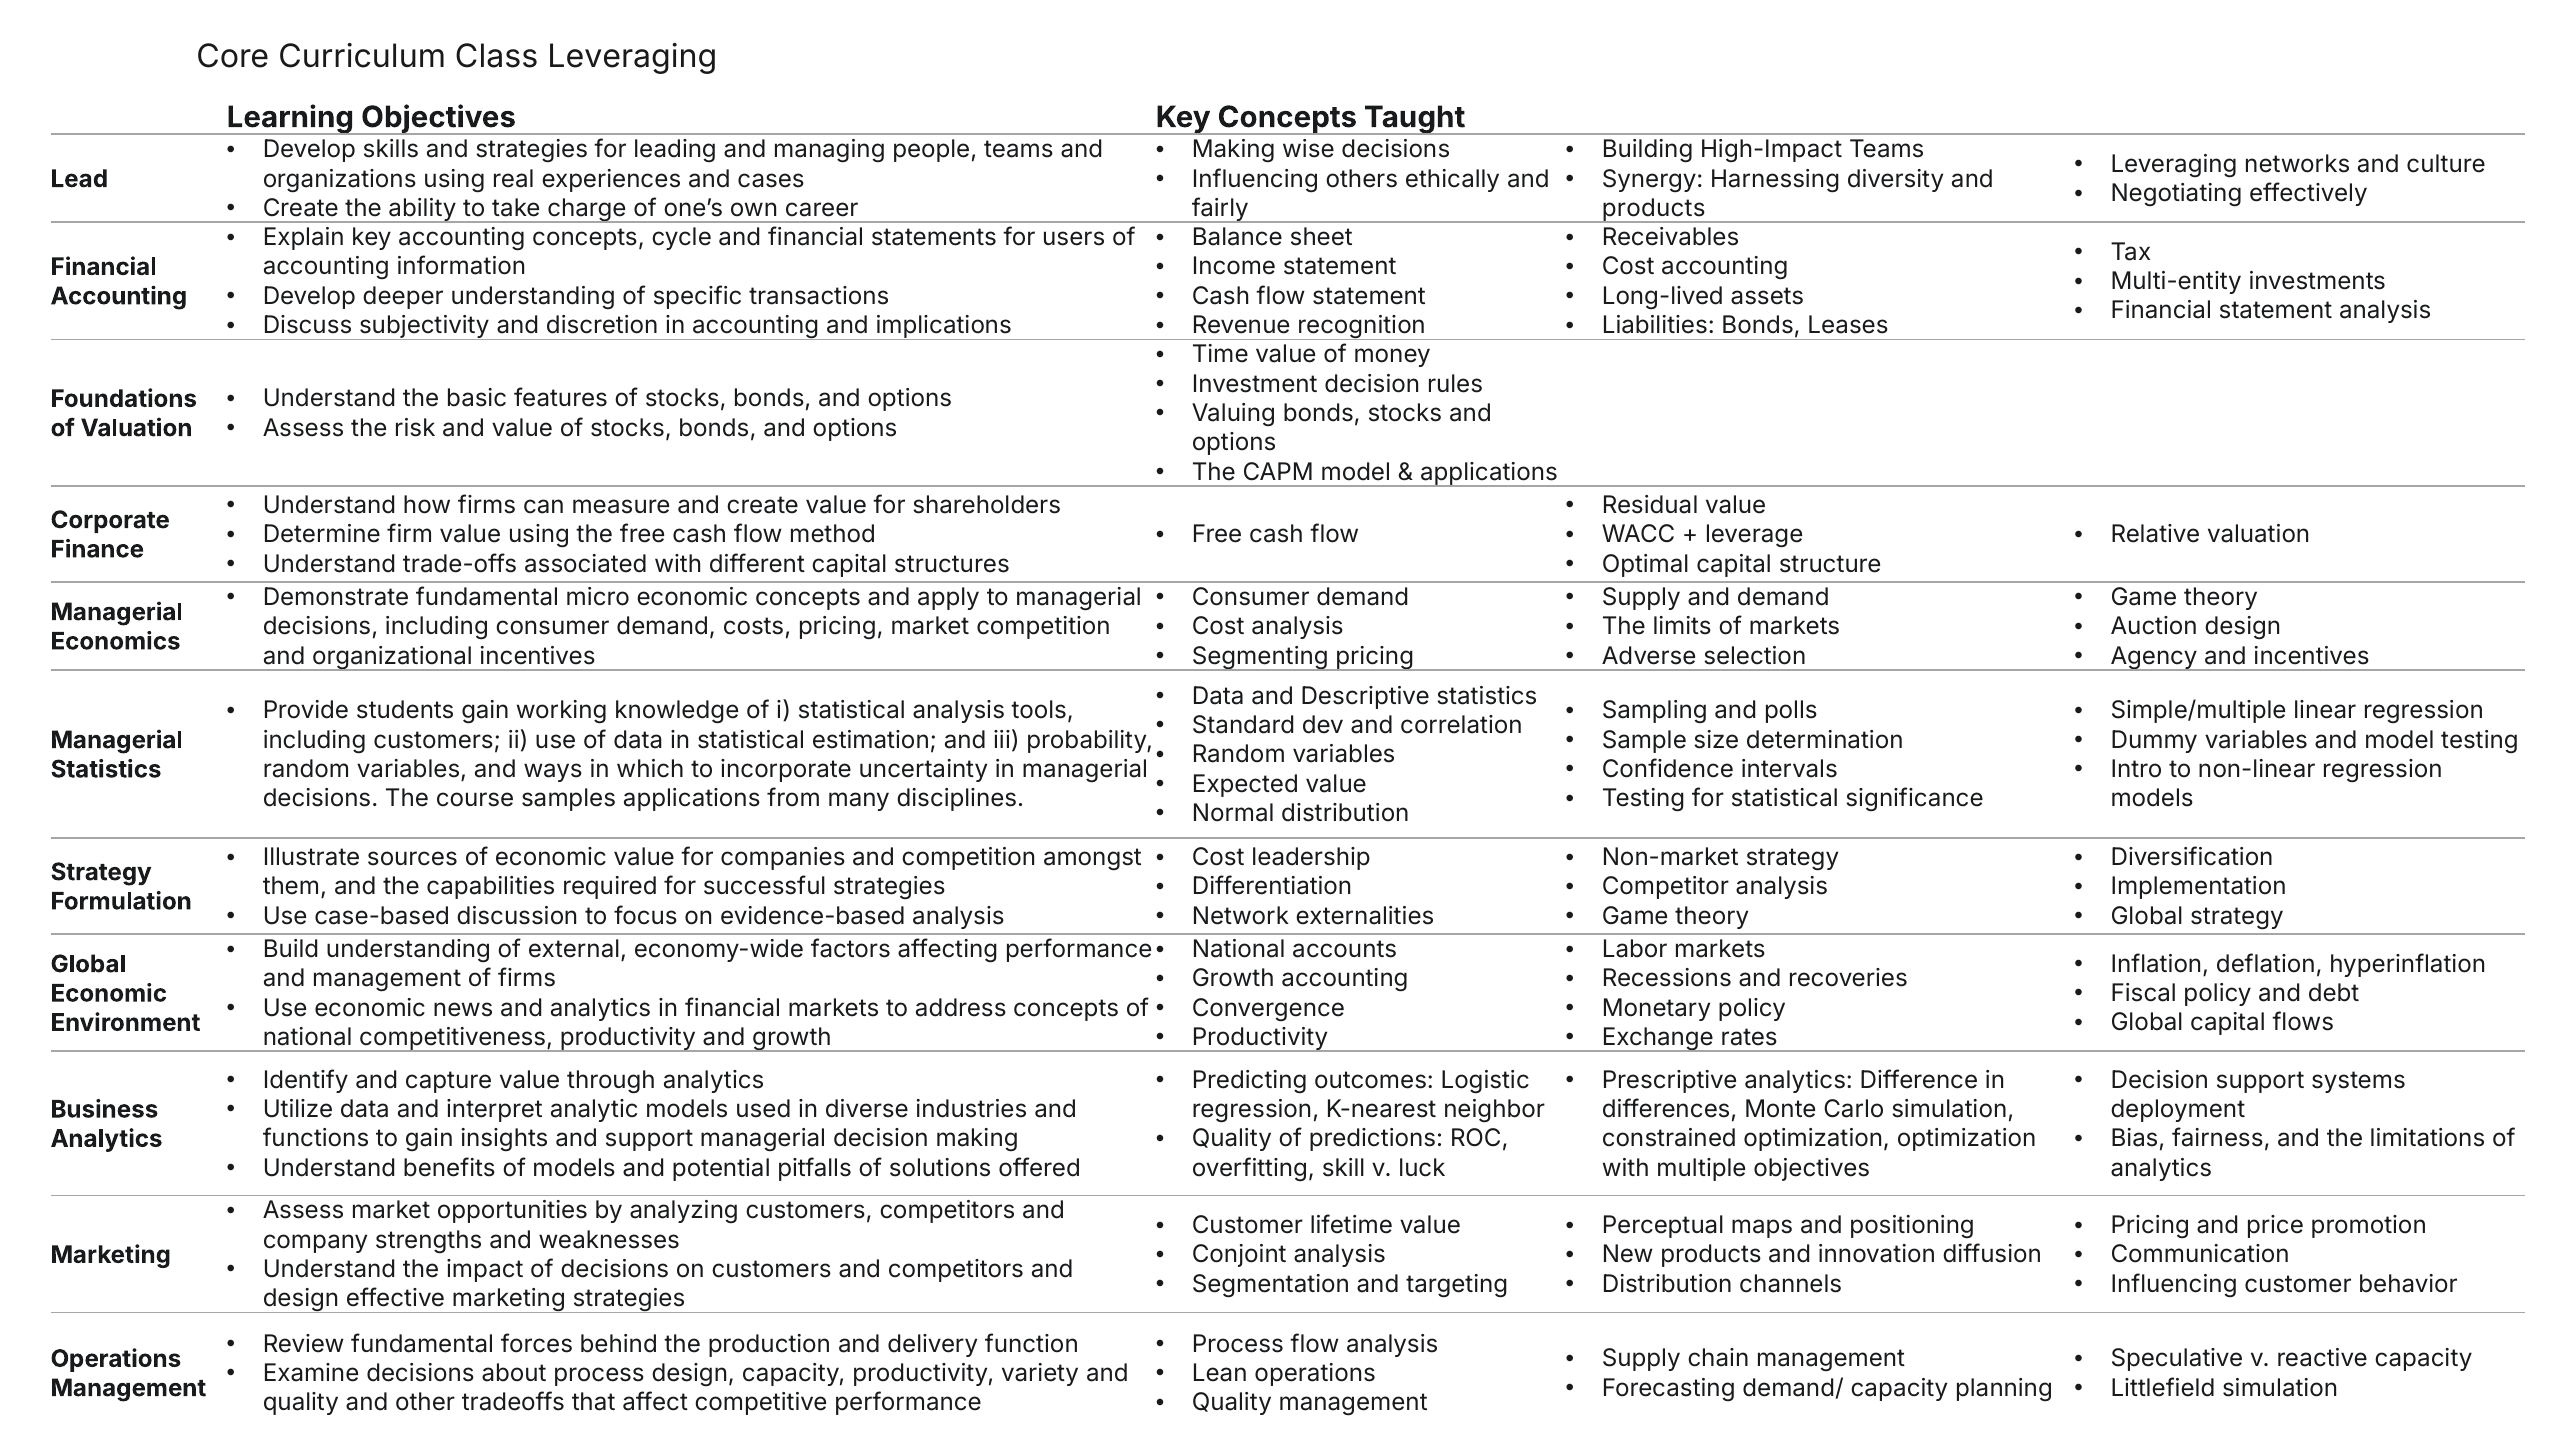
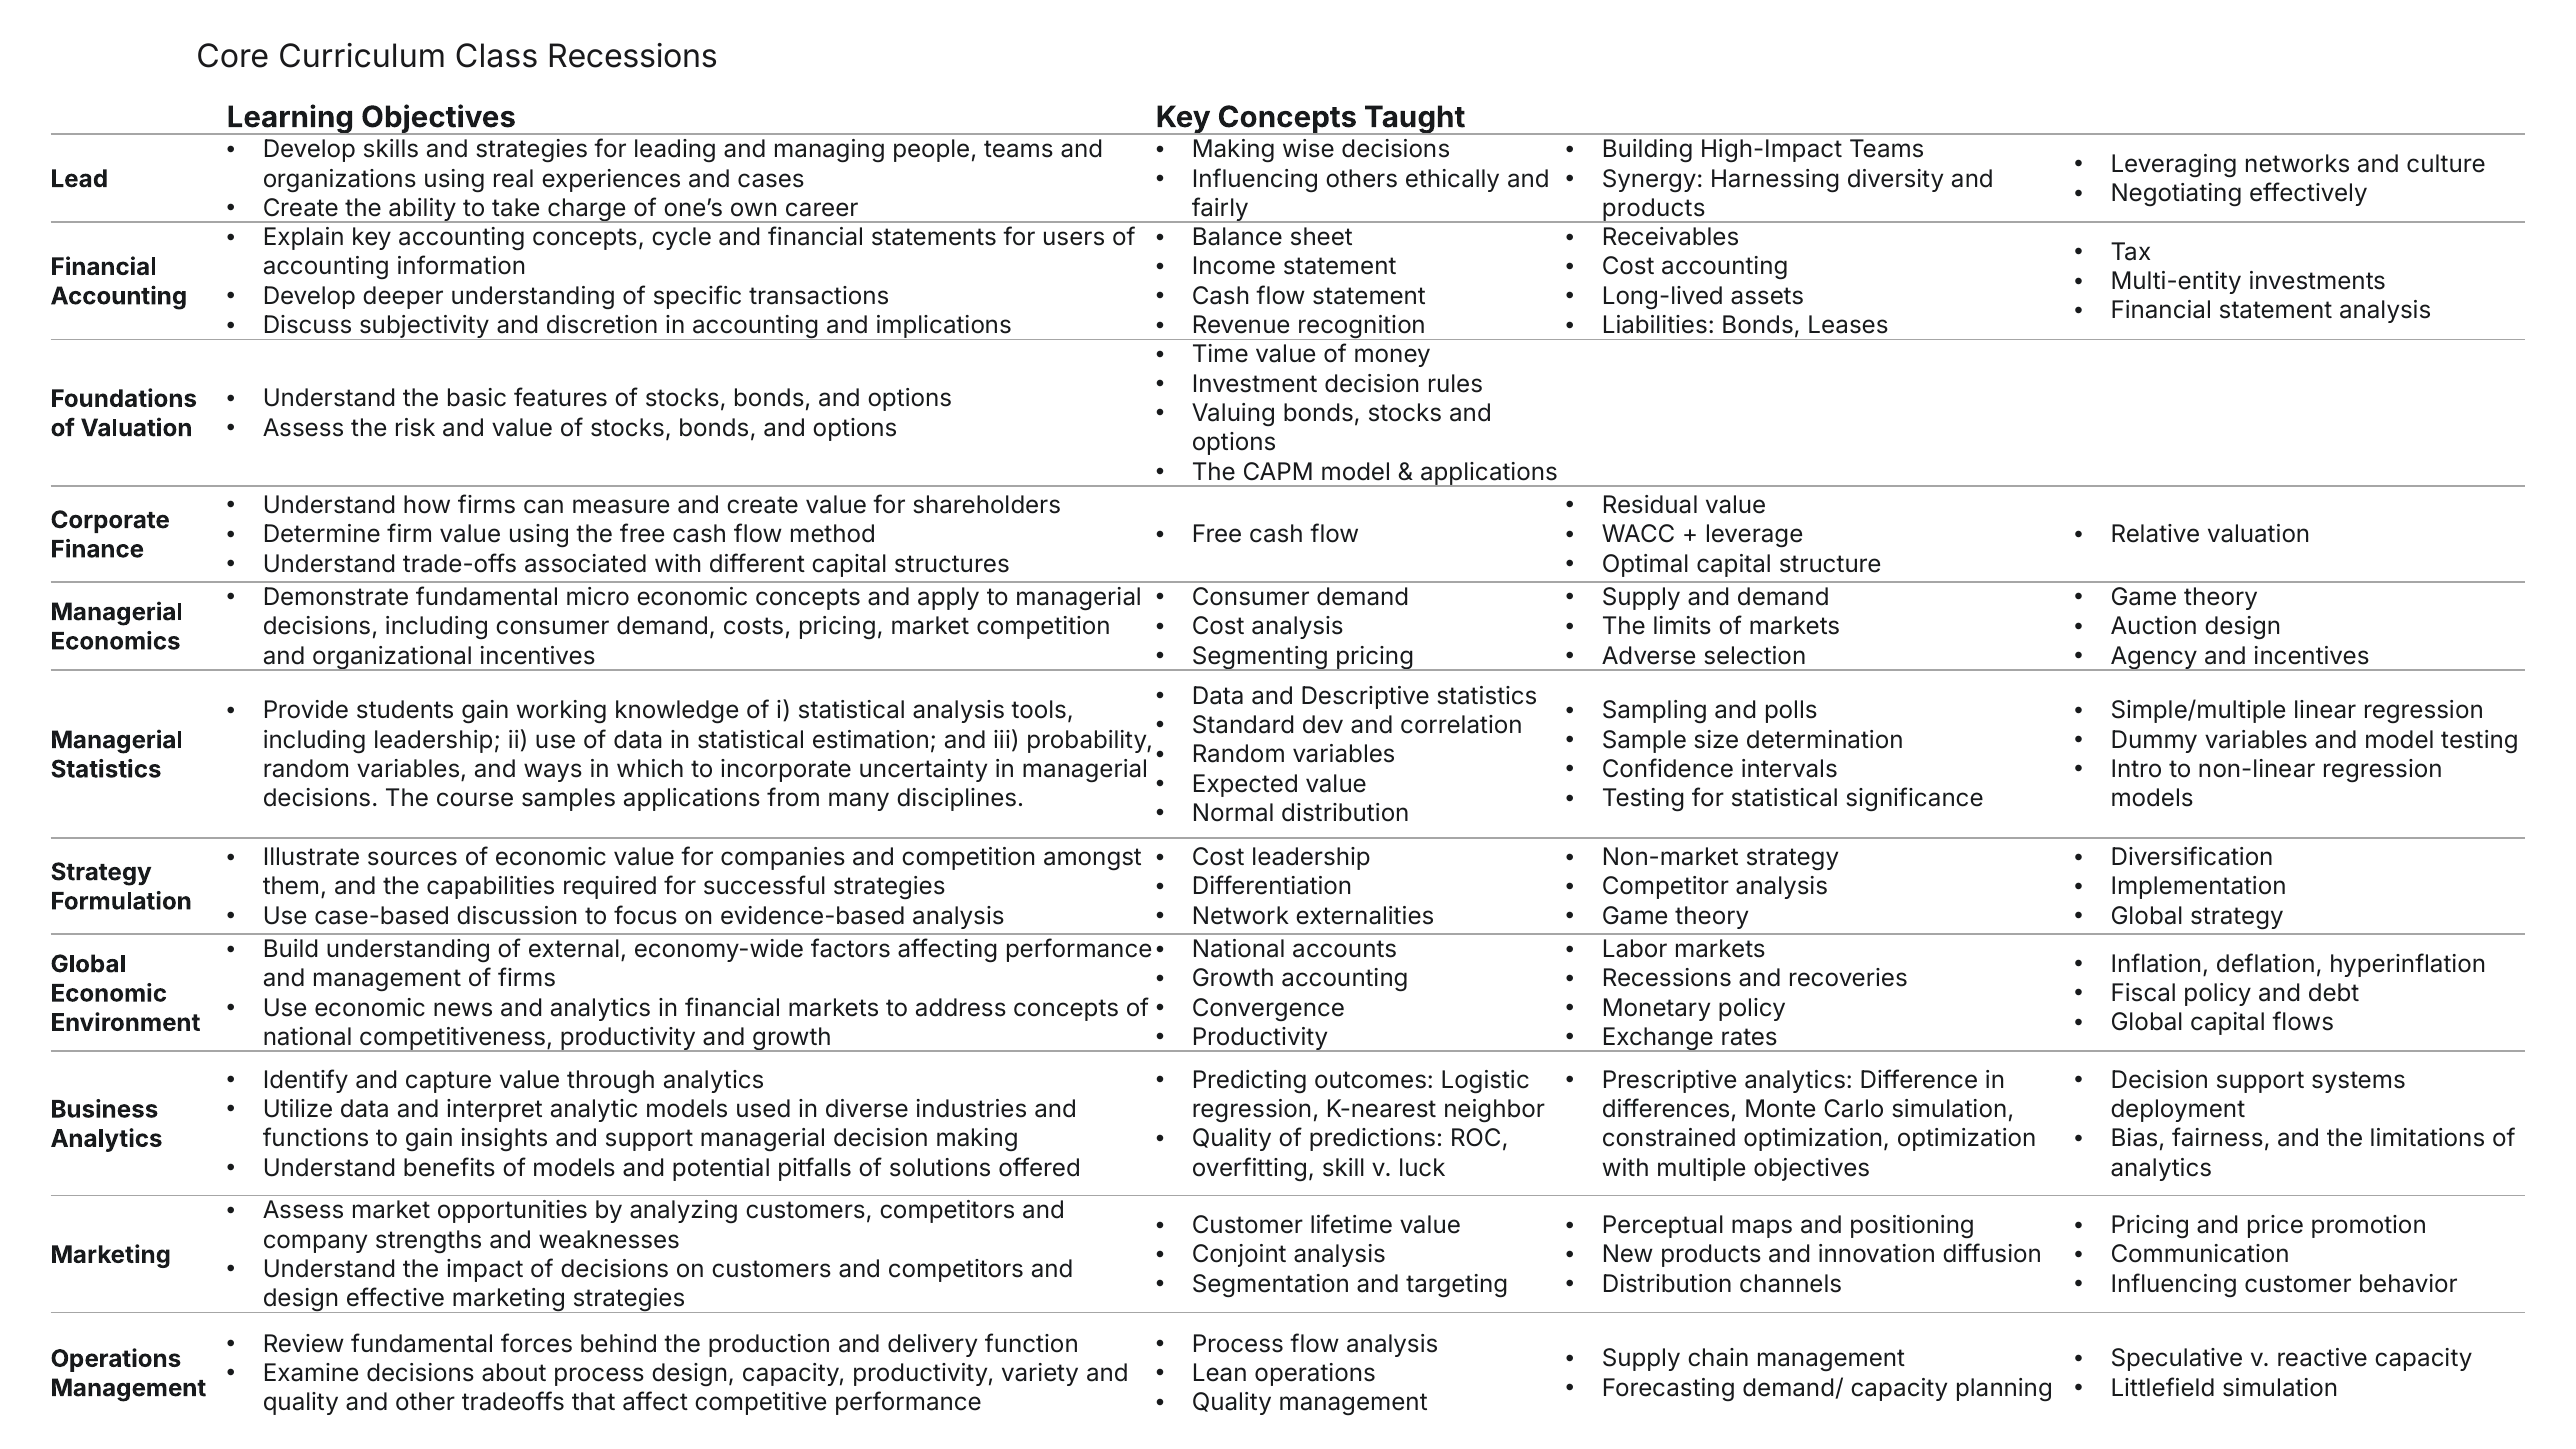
Class Leveraging: Leveraging -> Recessions (632, 57)
including customers: customers -> leadership (437, 740)
